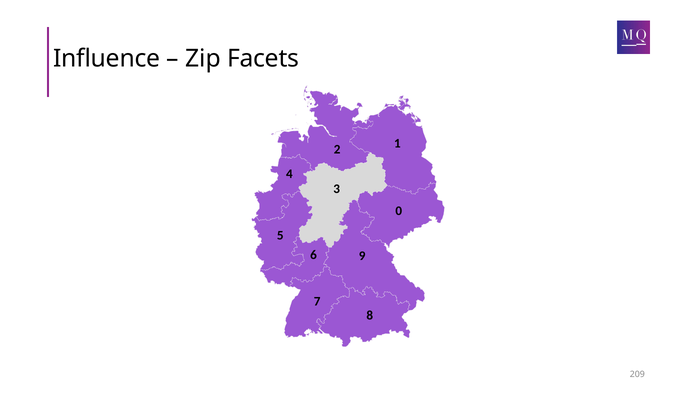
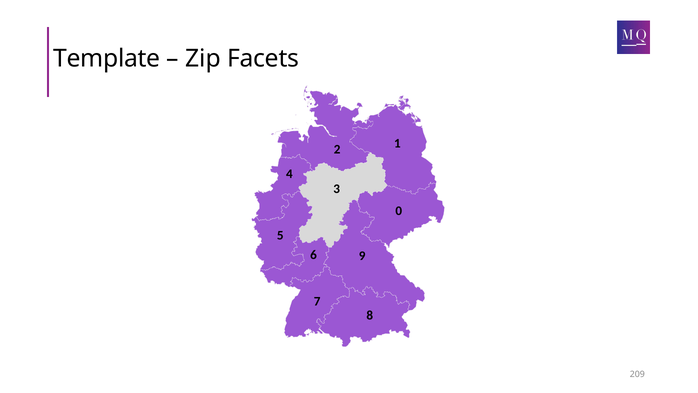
Influence: Influence -> Template (107, 59)
